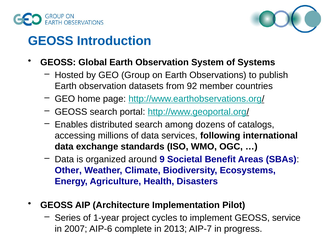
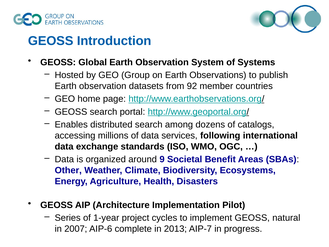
service: service -> natural (286, 218)
